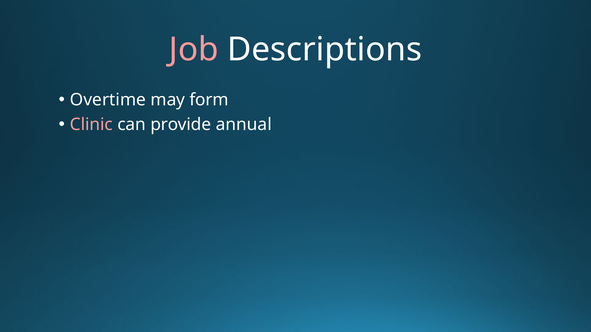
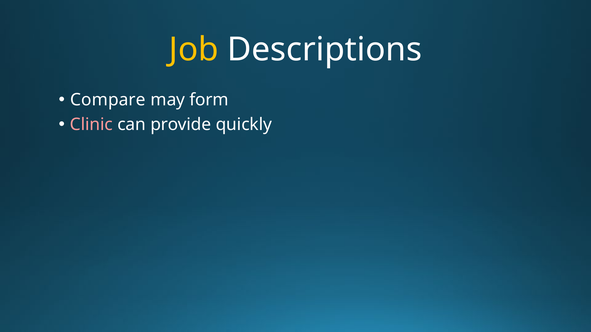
Job colour: pink -> yellow (194, 50)
Overtime: Overtime -> Compare (108, 100)
annual: annual -> quickly (244, 125)
